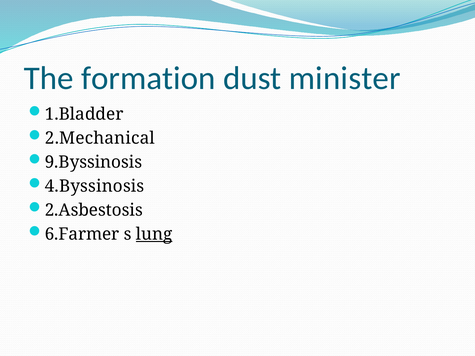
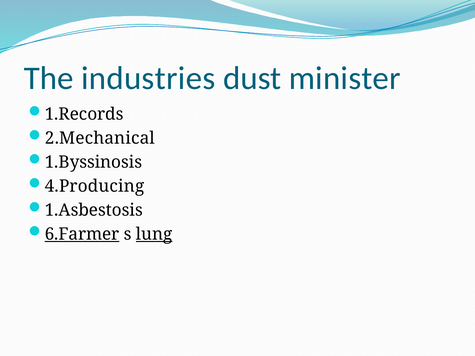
formation: formation -> industries (148, 78)
1.Bladder: 1.Bladder -> 1.Records (84, 114)
9.Byssinosis: 9.Byssinosis -> 1.Byssinosis (93, 162)
4.Byssinosis: 4.Byssinosis -> 4.Producing (95, 186)
2.Asbestosis: 2.Asbestosis -> 1.Asbestosis (94, 210)
6.Farmer underline: none -> present (82, 234)
